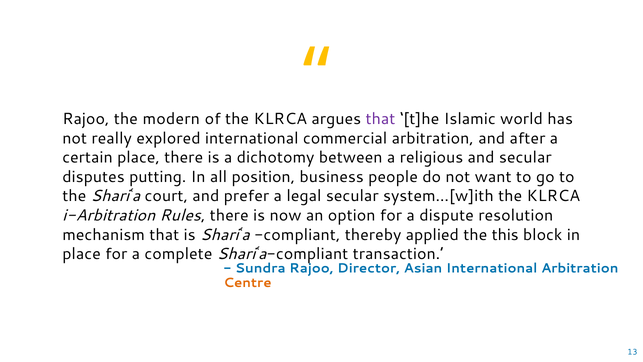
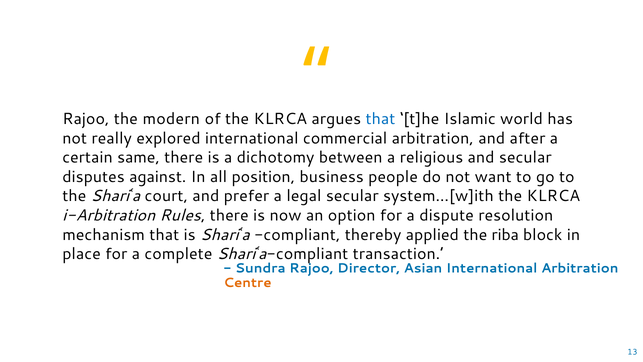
that colour: purple -> blue (380, 119)
certain place: place -> same (139, 157)
putting: putting -> against (158, 177)
this: this -> riba (505, 235)
